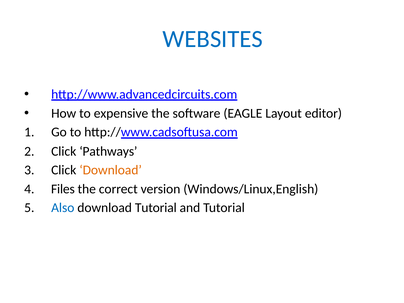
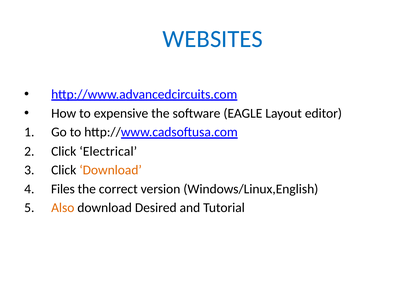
Pathways: Pathways -> Electrical (108, 151)
Also colour: blue -> orange (63, 208)
download Tutorial: Tutorial -> Desired (156, 208)
